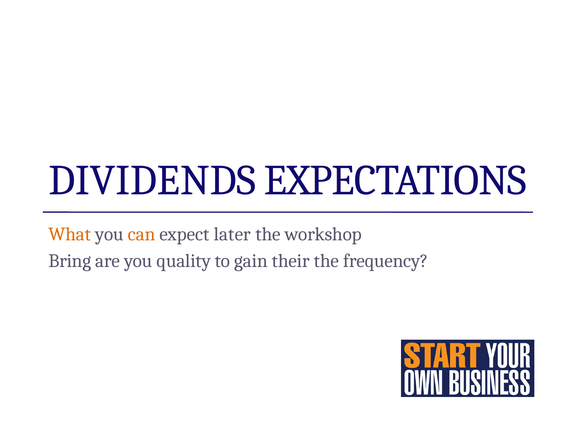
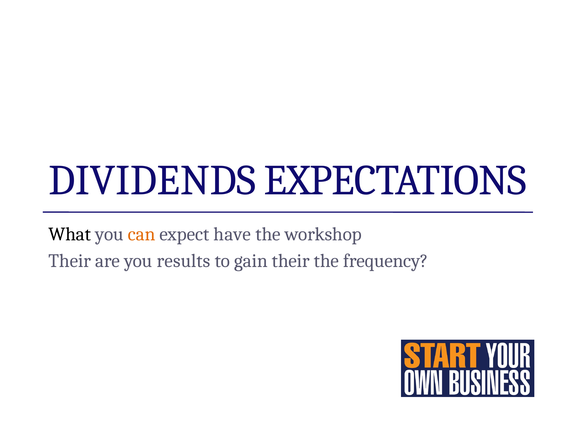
What colour: orange -> black (70, 235)
later: later -> have (232, 235)
Bring: Bring -> Their (70, 261)
quality: quality -> results (184, 261)
